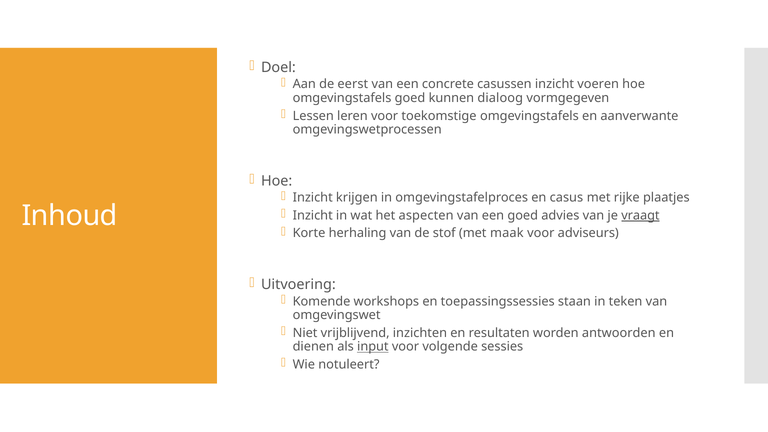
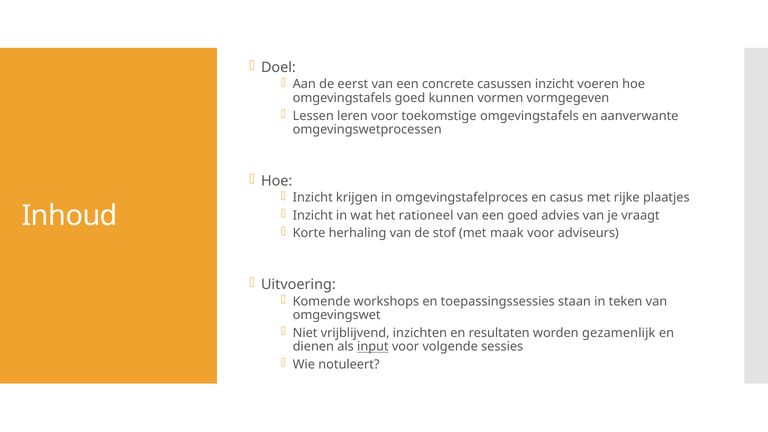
dialoog: dialoog -> vormen (500, 98)
aspecten: aspecten -> rationeel (426, 215)
vraagt underline: present -> none (640, 215)
antwoorden: antwoorden -> gezamenlijk (619, 333)
